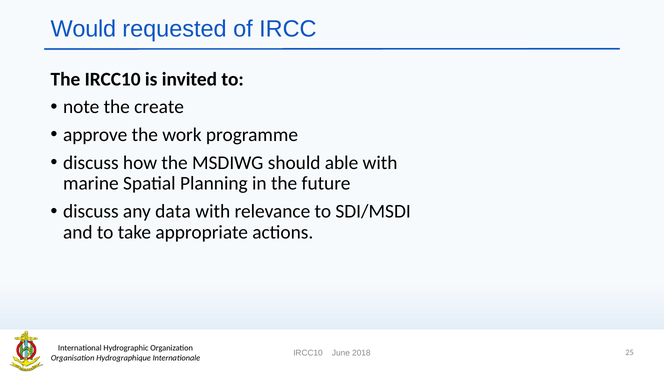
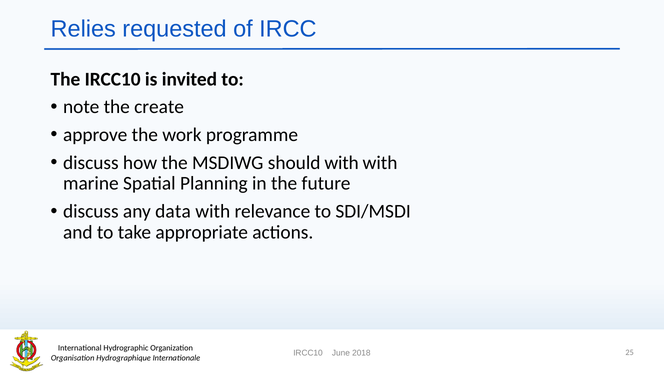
Would: Would -> Relies (83, 29)
should able: able -> with (342, 162)
